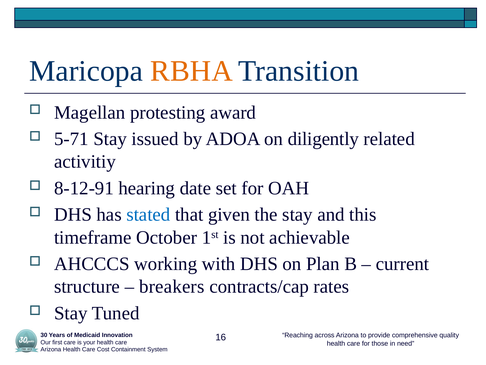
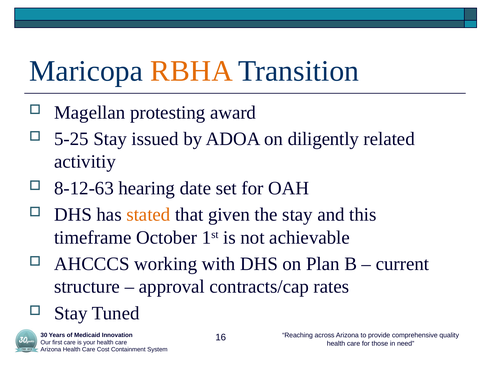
5-71: 5-71 -> 5-25 (71, 139)
8-12-91: 8-12-91 -> 8-12-63 (84, 188)
stated colour: blue -> orange (148, 214)
breakers: breakers -> approval (172, 286)
